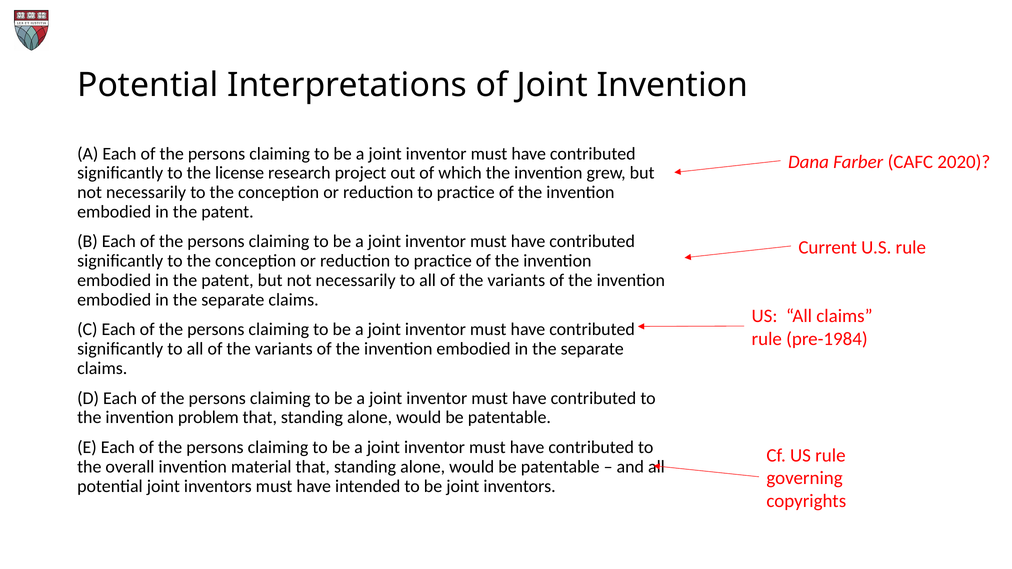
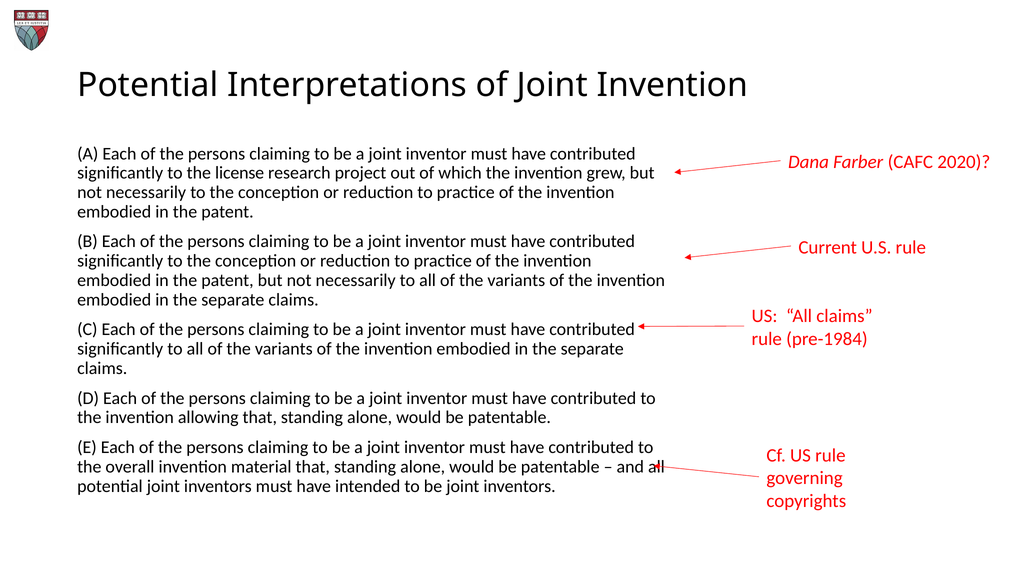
problem: problem -> allowing (208, 418)
